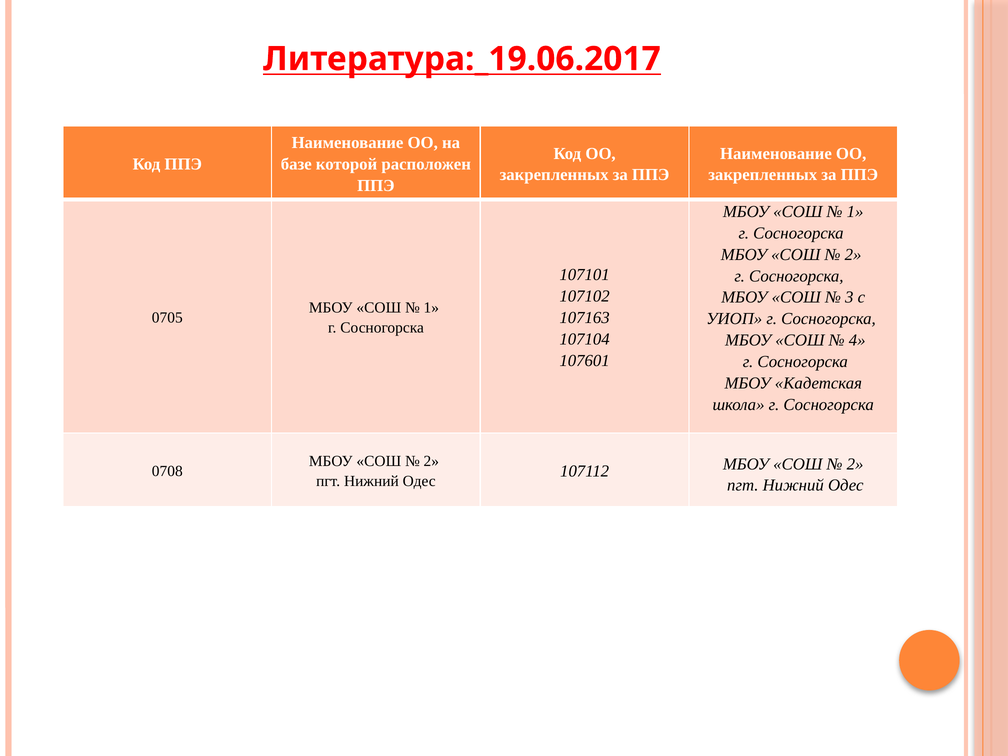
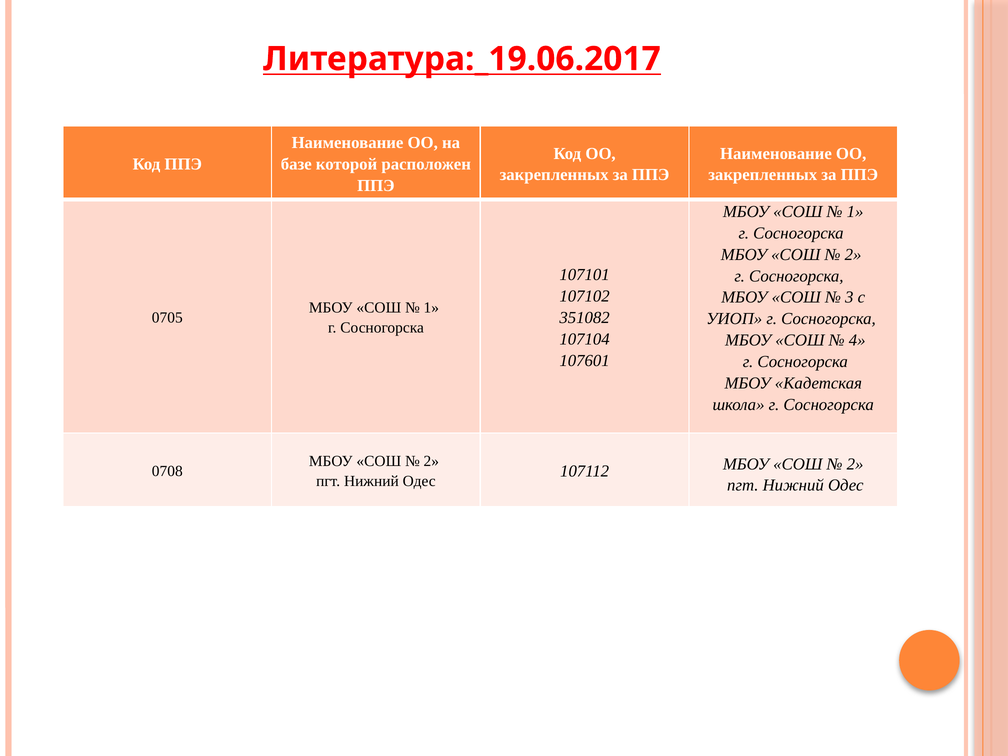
107163: 107163 -> 351082 (585, 318)
